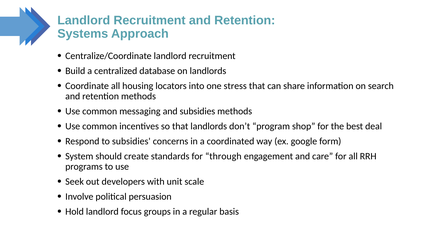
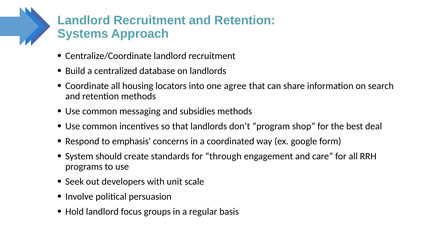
stress: stress -> agree (235, 86)
to subsidies: subsidies -> emphasis (131, 141)
